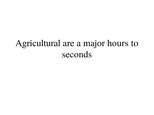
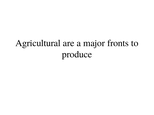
hours: hours -> fronts (118, 43)
seconds: seconds -> produce (77, 55)
